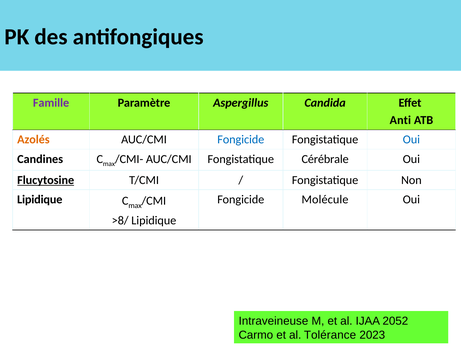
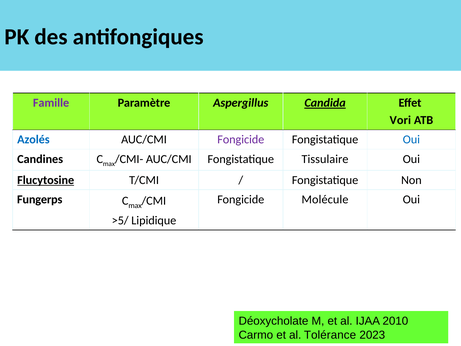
Candida underline: none -> present (325, 103)
Anti: Anti -> Vori (400, 120)
Azolés colour: orange -> blue (33, 140)
Fongicide colour: blue -> purple (241, 140)
Cérébrale: Cérébrale -> Tissulaire (325, 159)
Lipidique: Lipidique -> Fungerps (40, 199)
>8/: >8/ -> >5/ (120, 220)
Intraveineuse: Intraveineuse -> Déoxycholate (273, 321)
2052: 2052 -> 2010 (395, 321)
